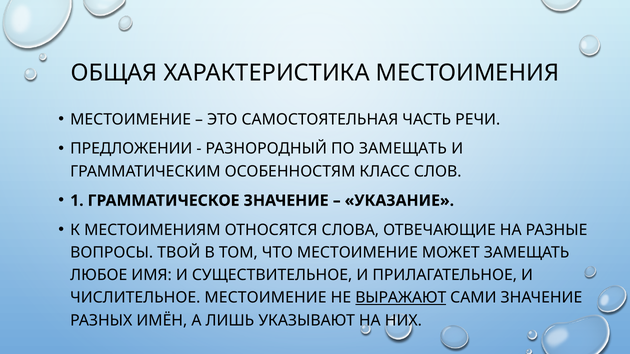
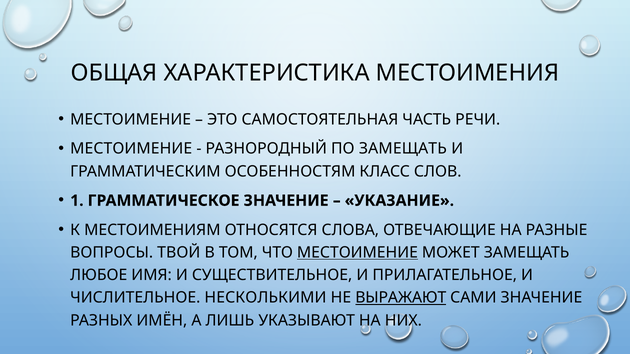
ПРЕДЛОЖЕНИИ: ПРЕДЛОЖЕНИИ -> МЕСТОИМЕНИЕ (131, 149)
МЕСТОИМЕНИЕ underline: none -> present (357, 253)
ЧИСЛИТЕЛЬНОЕ МЕСТОИМЕНИЕ: МЕСТОИМЕНИЕ -> НЕСКОЛЬКИМИ (266, 298)
